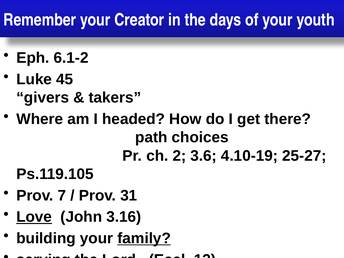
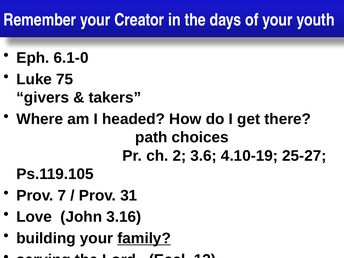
6.1-2: 6.1-2 -> 6.1-0 (71, 58)
45: 45 -> 75 (65, 79)
Love underline: present -> none (34, 217)
